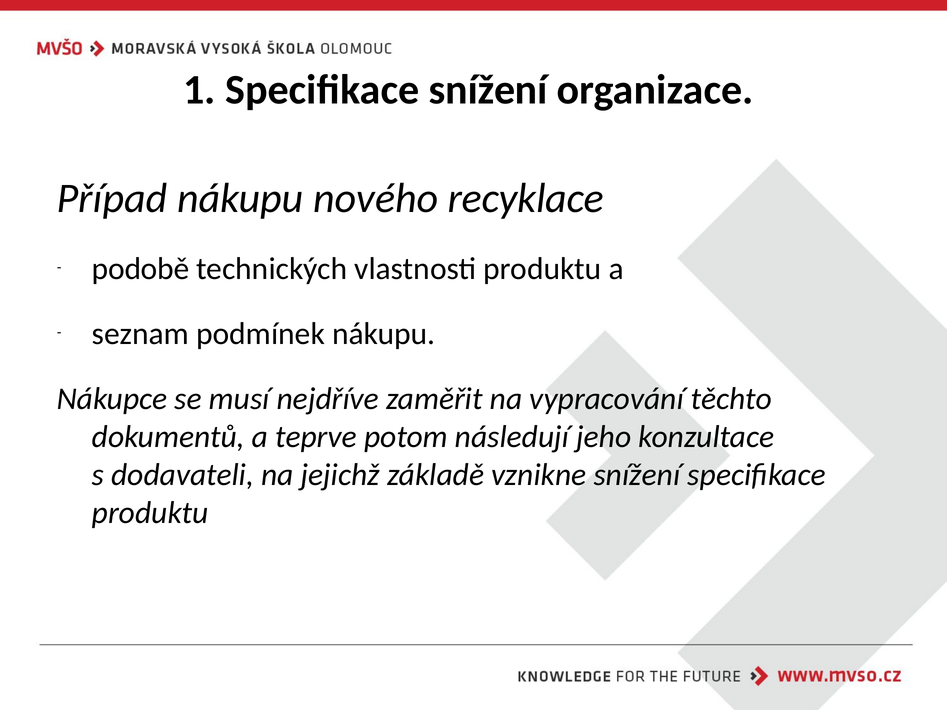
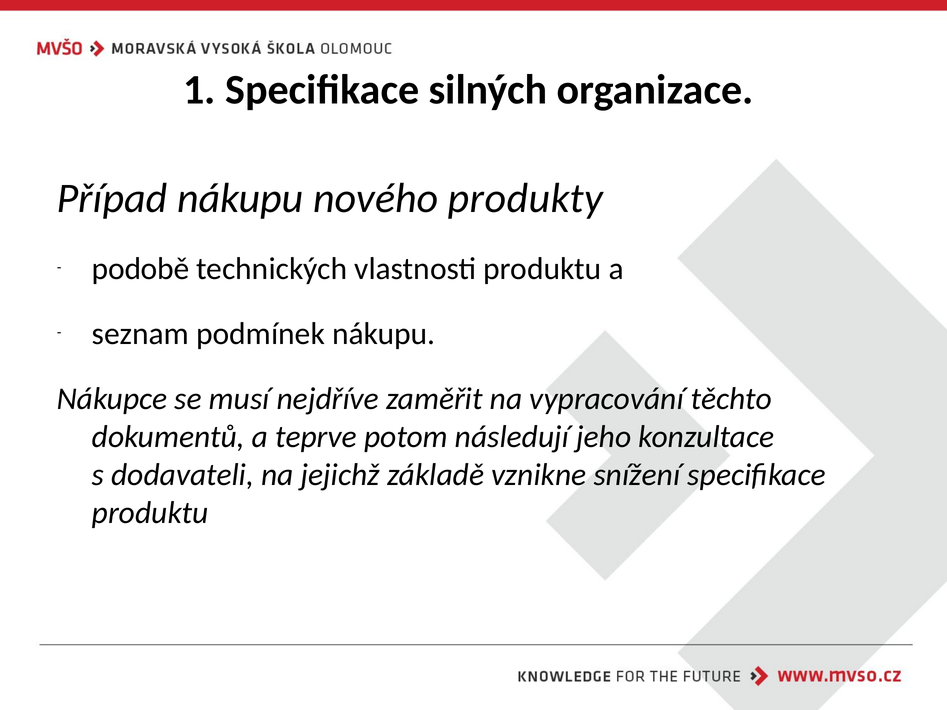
Specifikace snížení: snížení -> silných (488, 90)
recyklace: recyklace -> produkty (526, 199)
